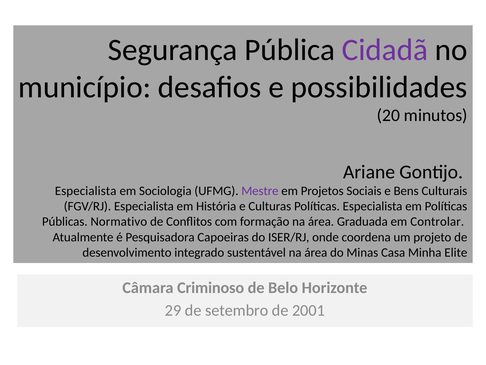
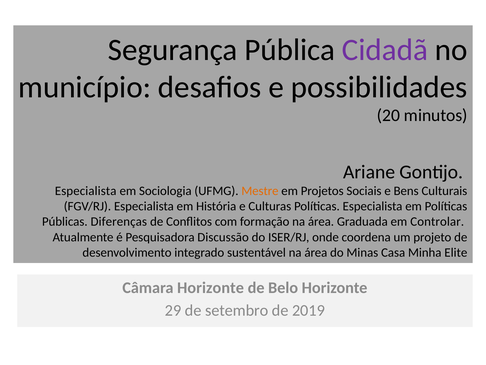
Mestre colour: purple -> orange (260, 191)
Normativo: Normativo -> Diferenças (119, 221)
Capoeiras: Capoeiras -> Discussão (223, 237)
Câmara Criminoso: Criminoso -> Horizonte (211, 287)
2001: 2001 -> 2019 (308, 310)
